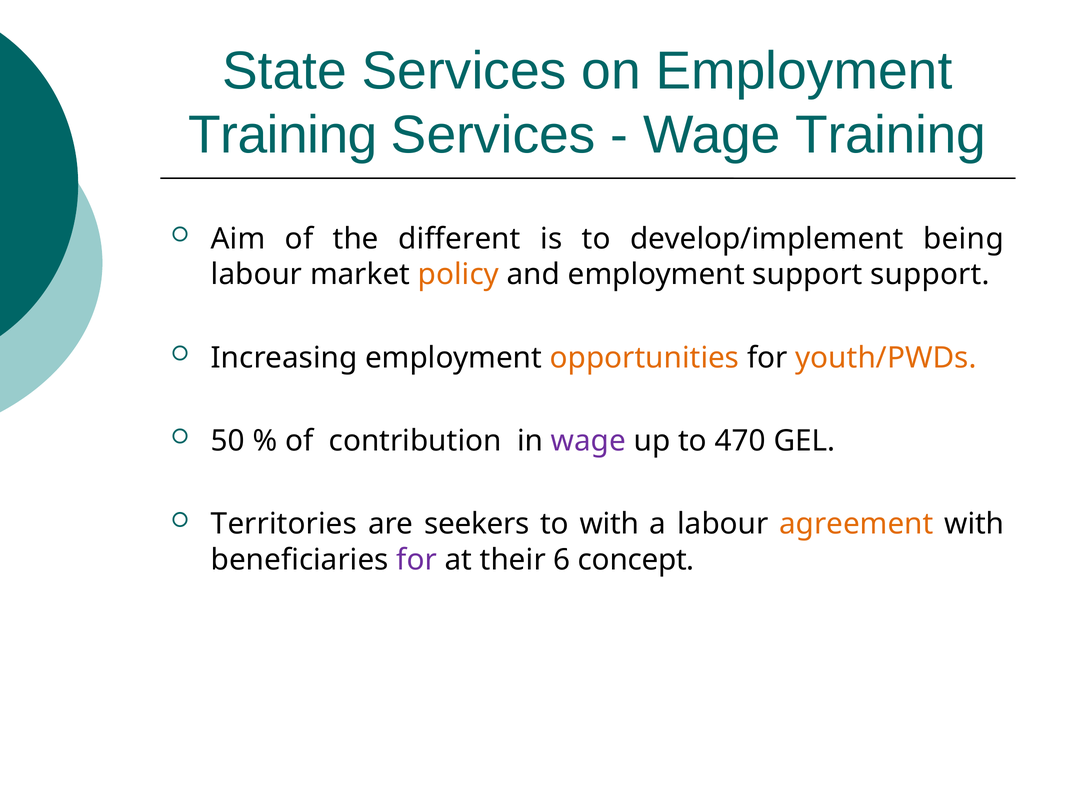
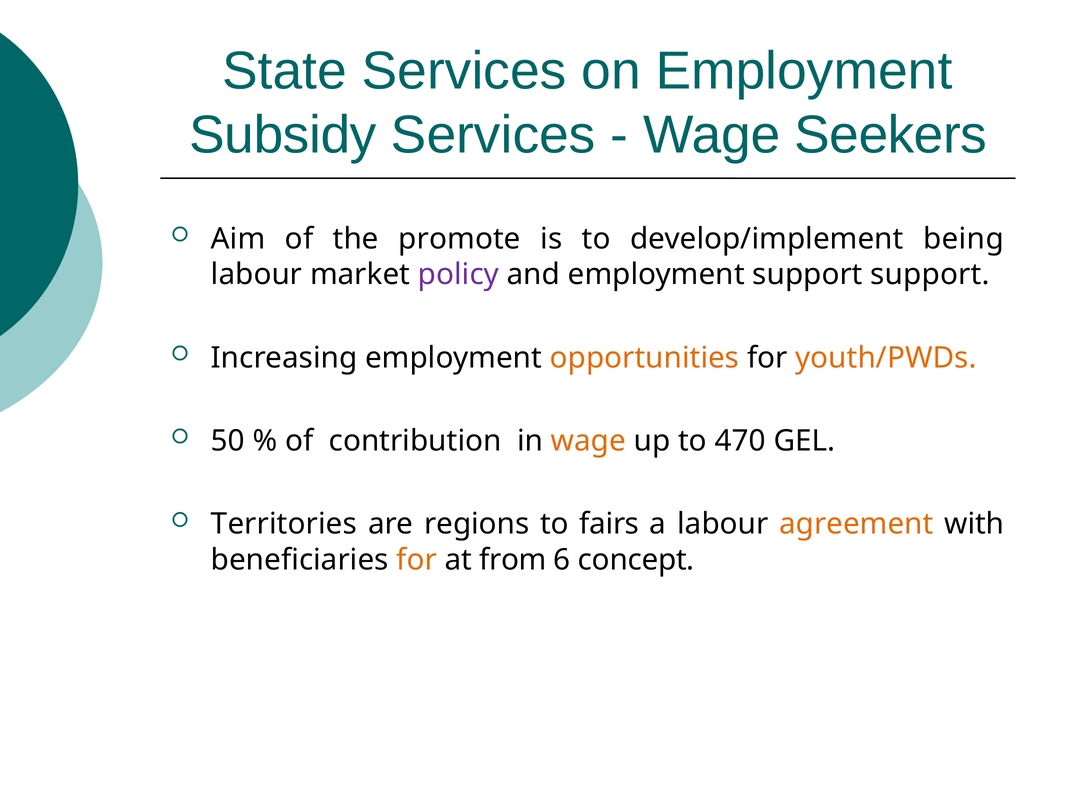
Training: Training -> Subsidy (283, 135)
Wage Training: Training -> Seekers (891, 135)
different: different -> promote (460, 239)
policy colour: orange -> purple (458, 275)
wage colour: purple -> orange (588, 441)
seekers: seekers -> regions (477, 524)
to with: with -> fairs (609, 524)
for colour: purple -> orange (417, 560)
their: their -> from (513, 560)
